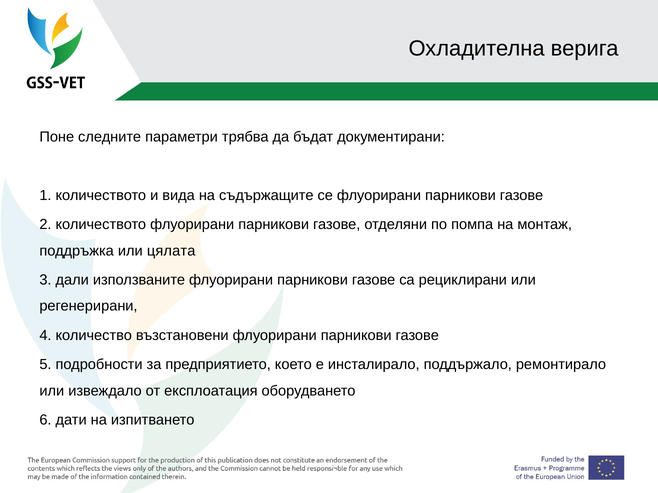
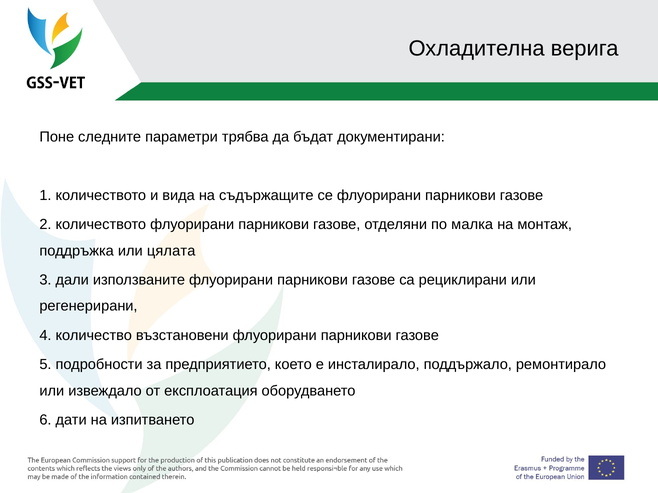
помпа: помпа -> малка (472, 225)
